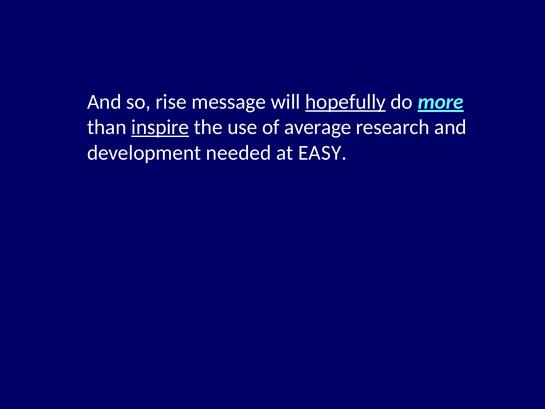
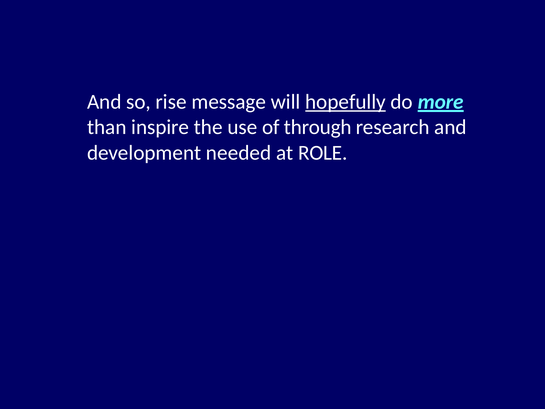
inspire underline: present -> none (160, 127)
average: average -> through (318, 127)
EASY: EASY -> ROLE (323, 153)
